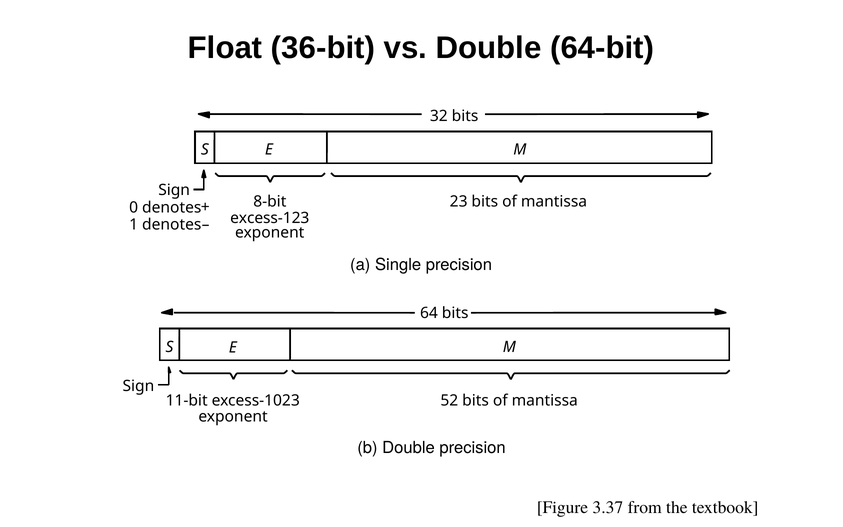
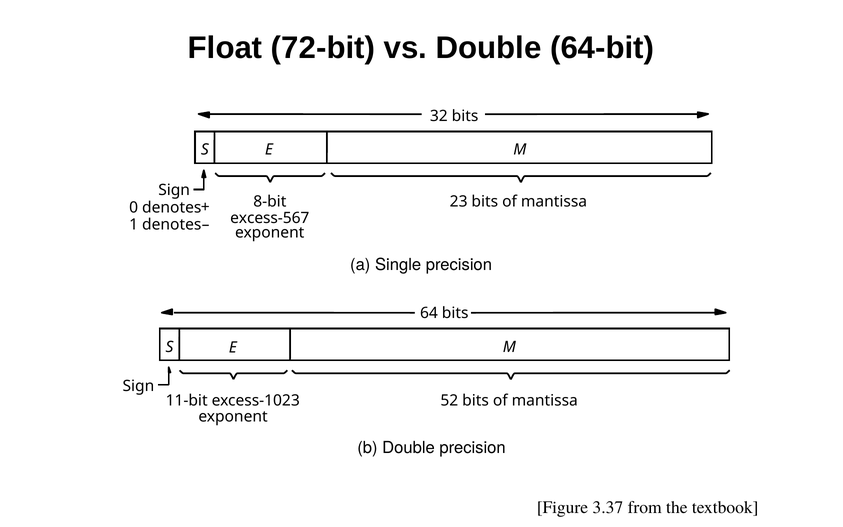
36-bit: 36-bit -> 72-bit (323, 48)
excess-123: excess-123 -> excess-567 (270, 218)
